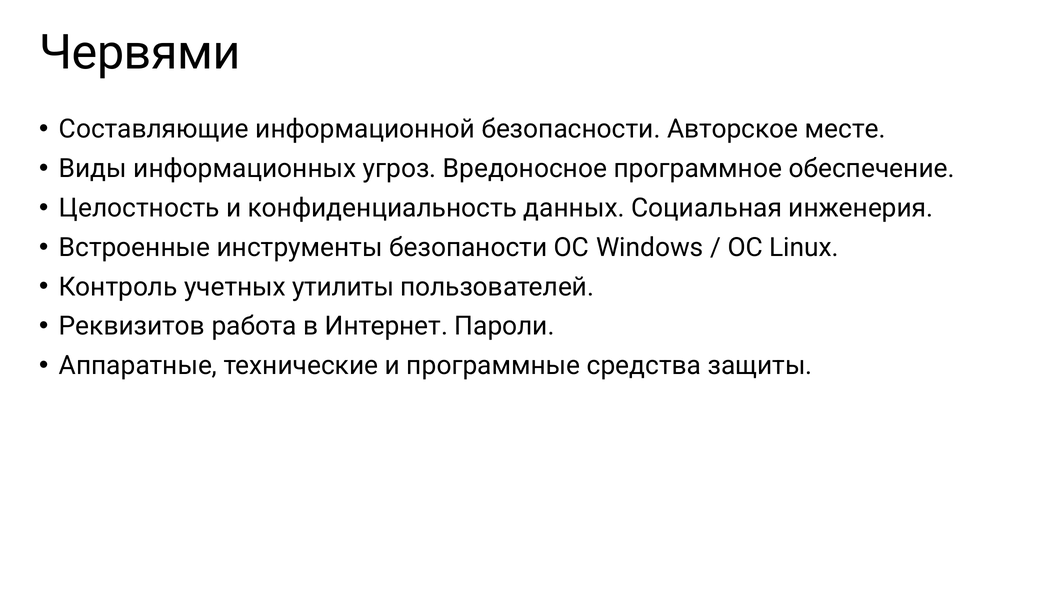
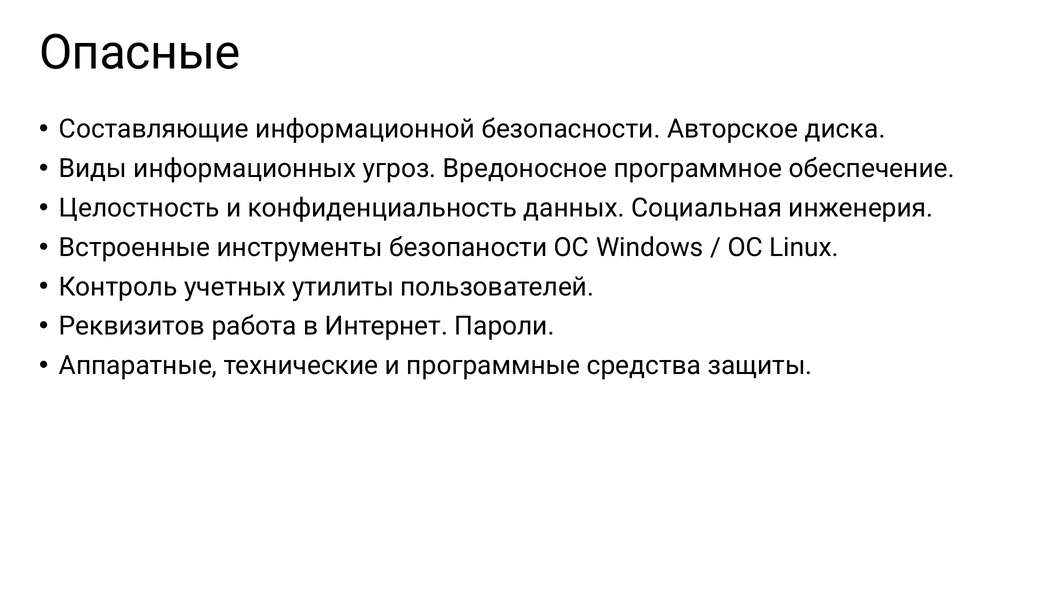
Червями: Червями -> Опасные (140, 53)
месте: месте -> диска (845, 129)
